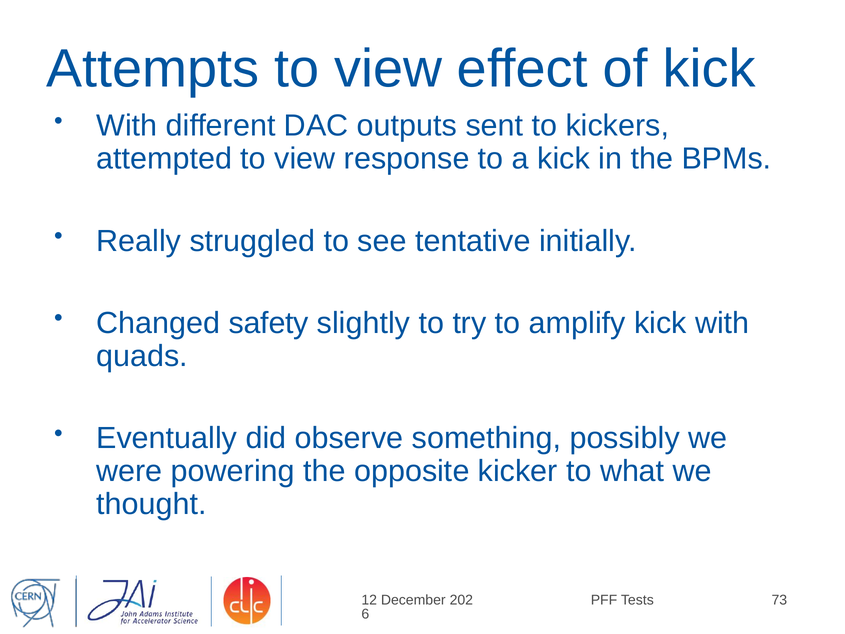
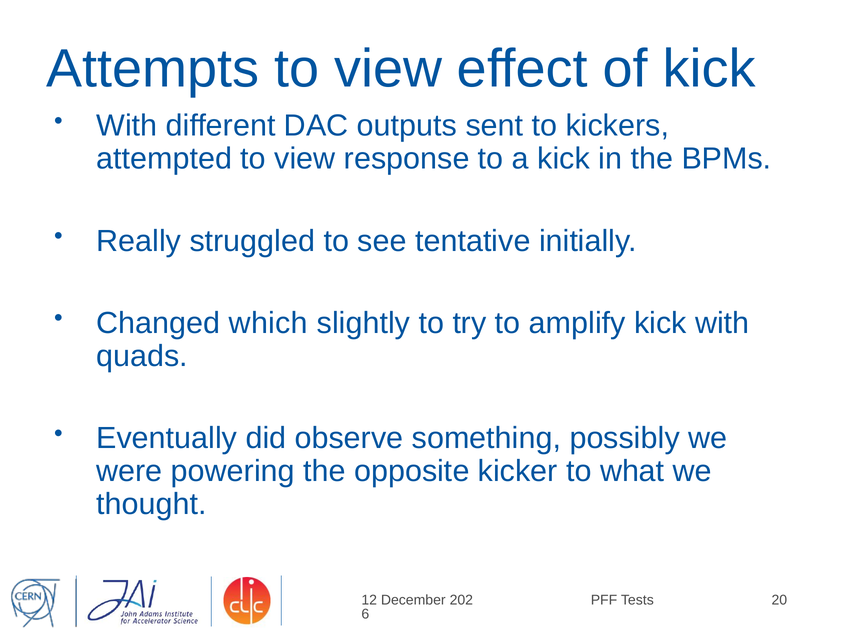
safety: safety -> which (268, 323)
73: 73 -> 20 (779, 600)
